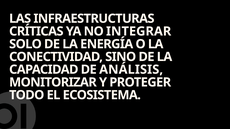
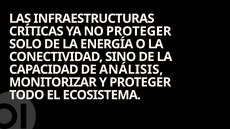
NO INTEGRAR: INTEGRAR -> PROTEGER (139, 31)
